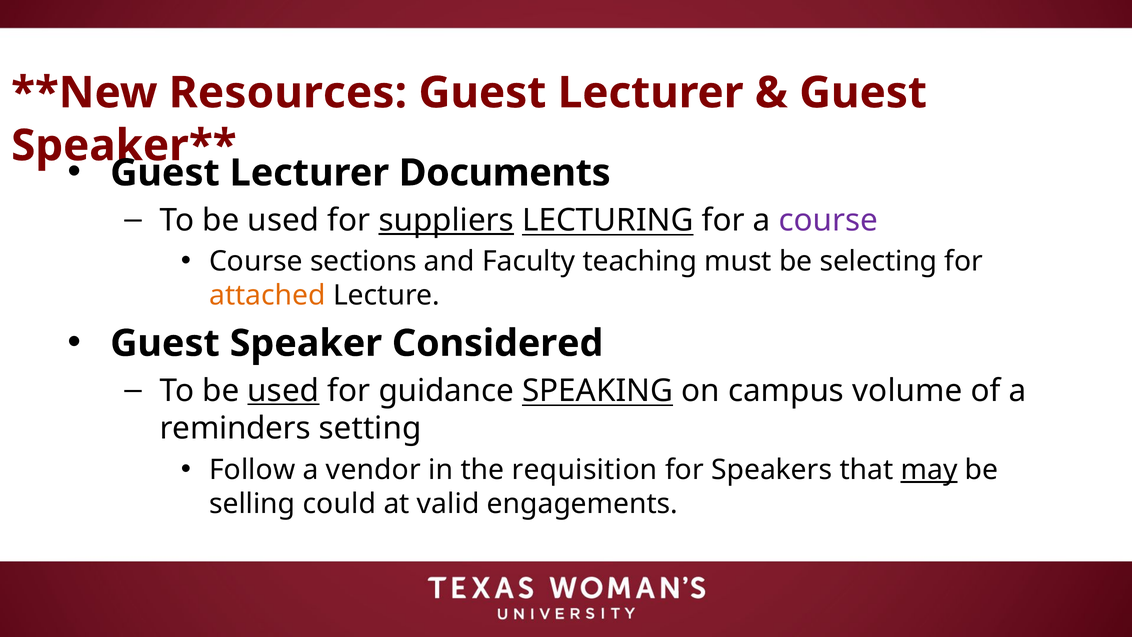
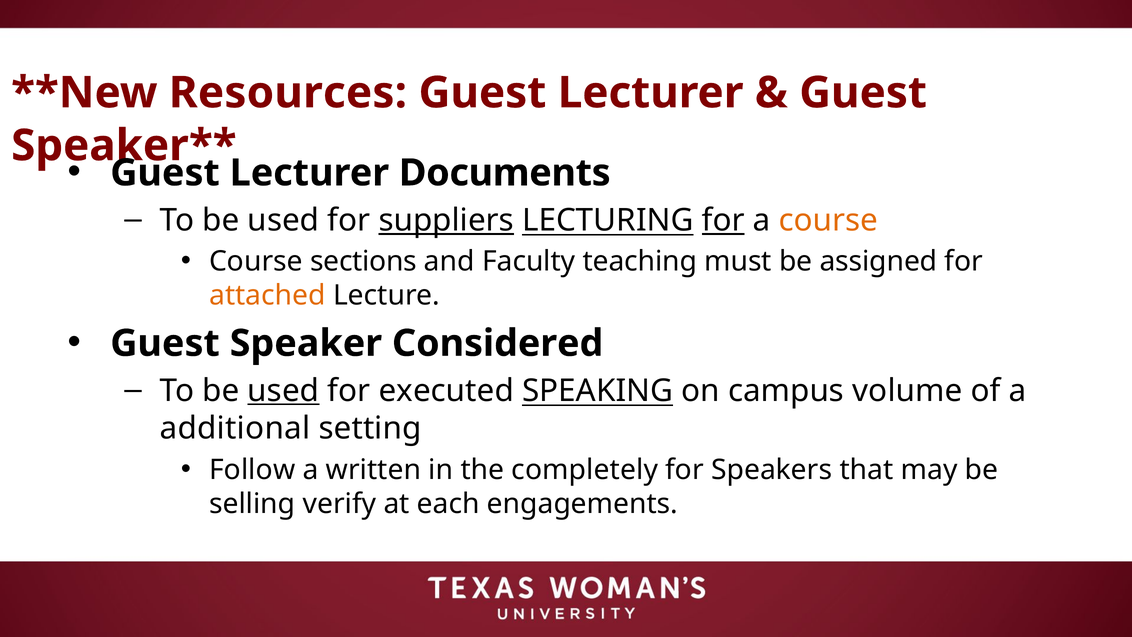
for underline: none -> present (723, 220)
course colour: purple -> orange (828, 220)
selecting: selecting -> assigned (878, 261)
guidance: guidance -> executed (446, 391)
reminders: reminders -> additional (235, 428)
vendor: vendor -> written (374, 470)
requisition: requisition -> completely (585, 470)
may underline: present -> none (929, 470)
could: could -> verify (339, 504)
valid: valid -> each (448, 504)
